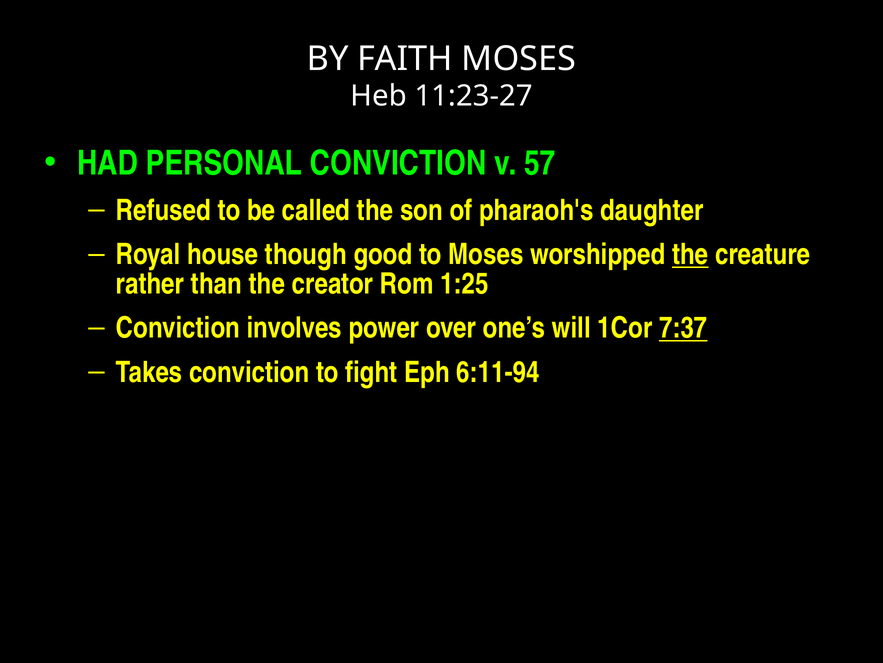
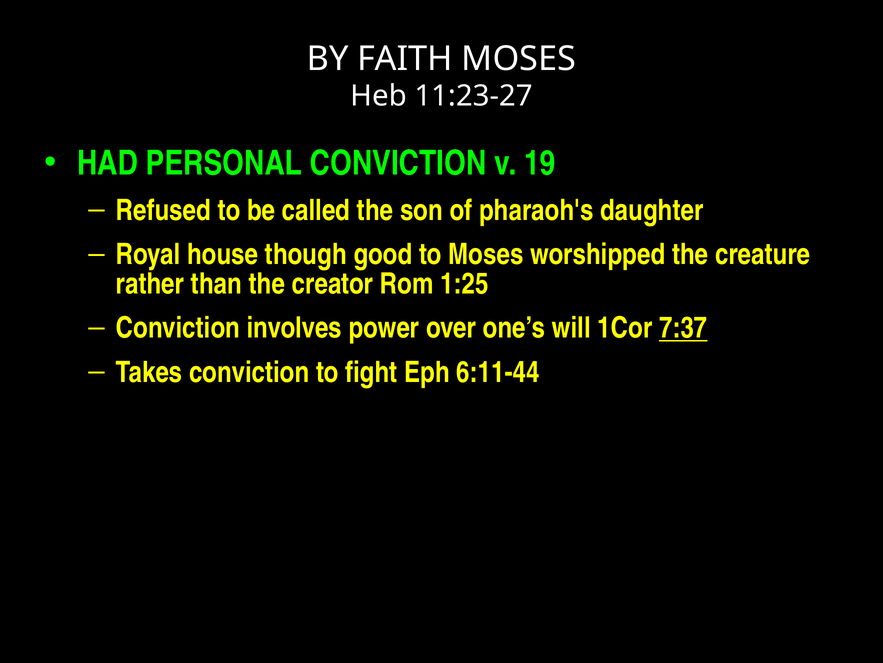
57: 57 -> 19 (540, 163)
the underline: present -> none (690, 254)
6:11-94: 6:11-94 -> 6:11-44 (498, 372)
